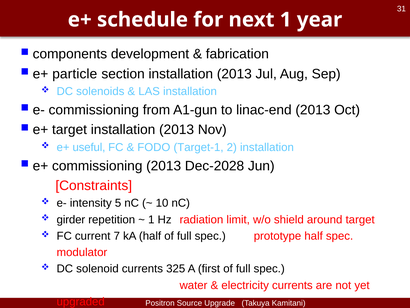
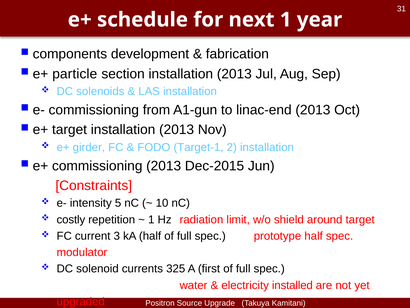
useful: useful -> girder (89, 147)
Dec-2028: Dec-2028 -> Dec-2015 (215, 166)
girder: girder -> costly (71, 219)
7: 7 -> 3 (117, 236)
electricity currents: currents -> installed (292, 285)
